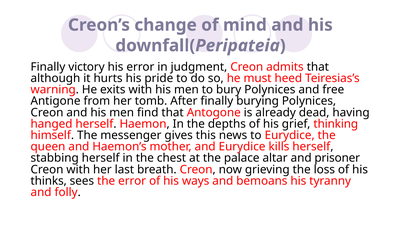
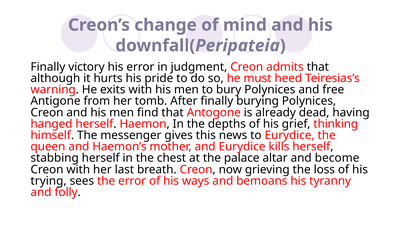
prisoner: prisoner -> become (337, 158)
thinks: thinks -> trying (49, 181)
